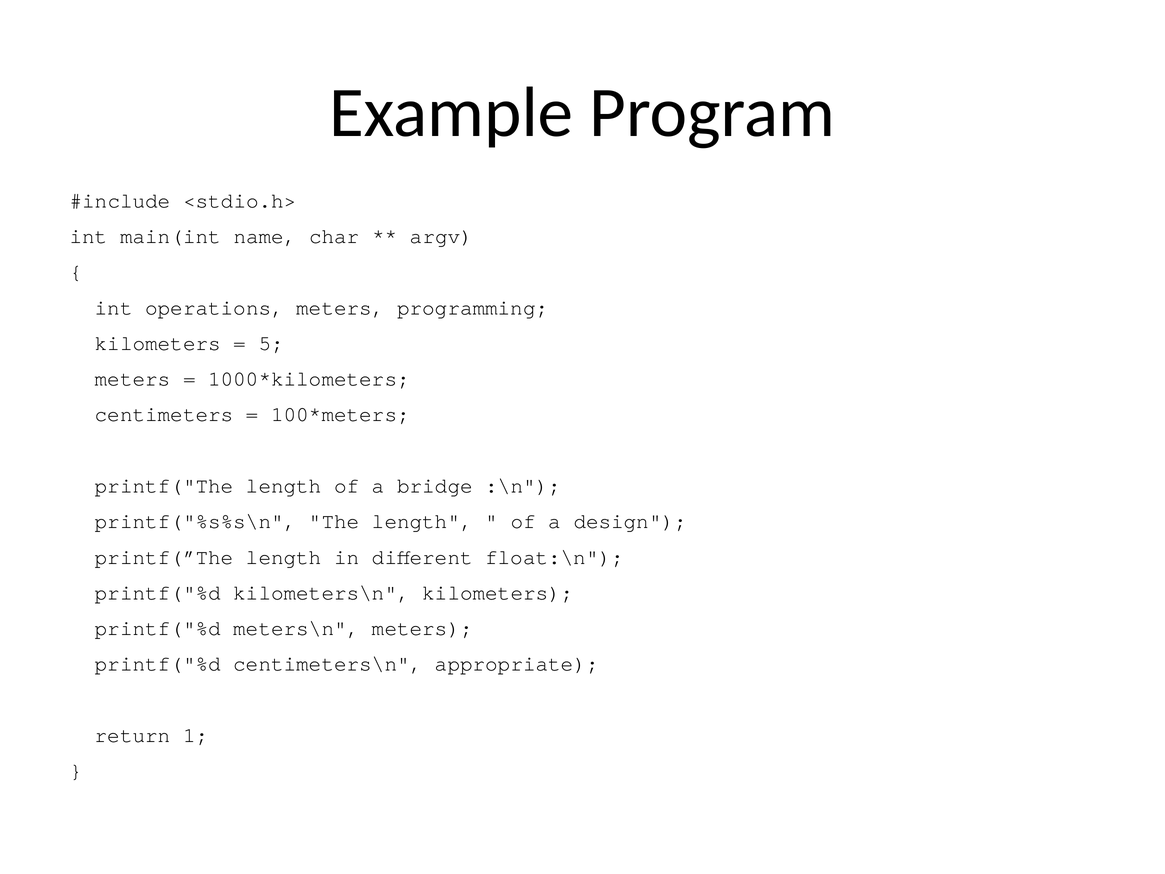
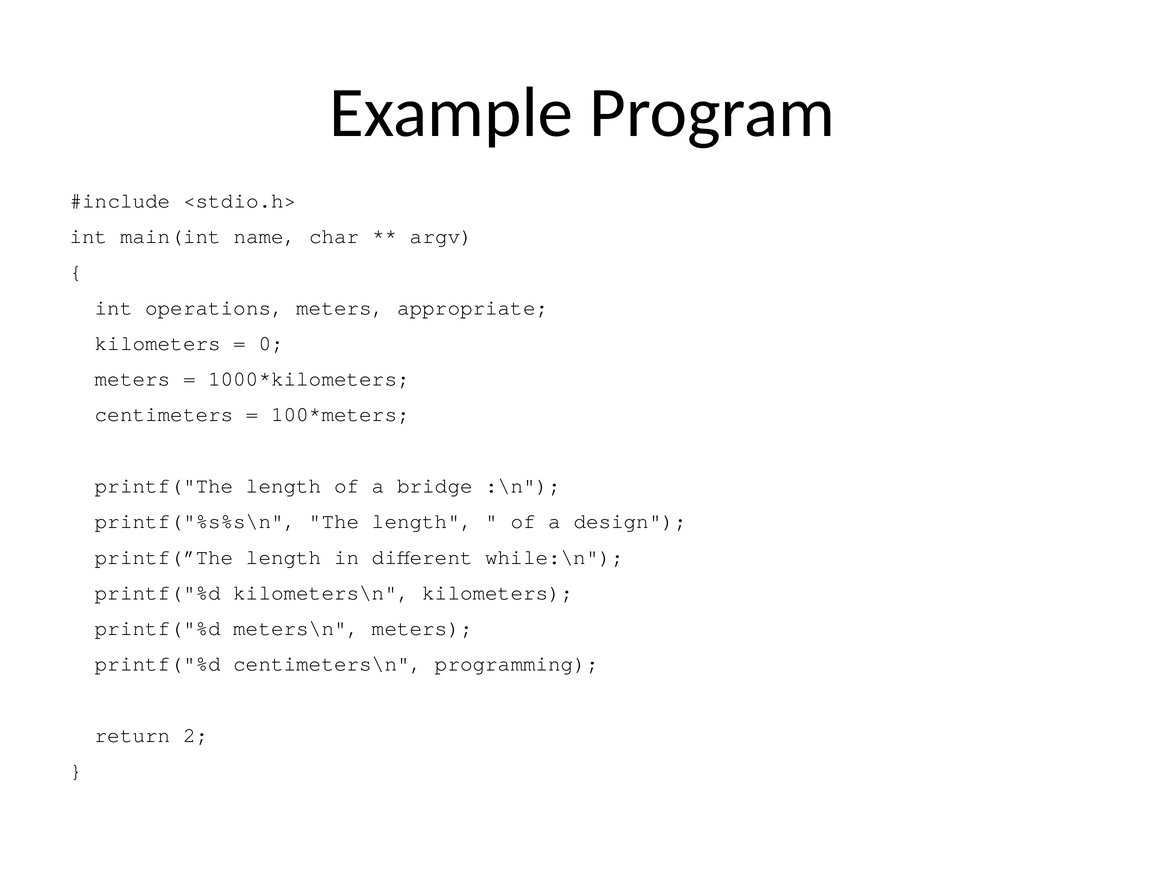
programming: programming -> appropriate (473, 307)
5: 5 -> 0 (271, 343)
float:\n: float:\n -> while:\n (555, 557)
appropriate: appropriate -> programming (517, 664)
1: 1 -> 2 (196, 735)
